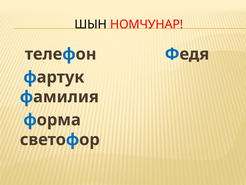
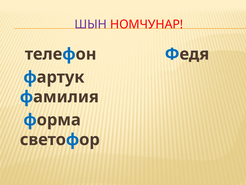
ШЫН colour: black -> purple (91, 24)
